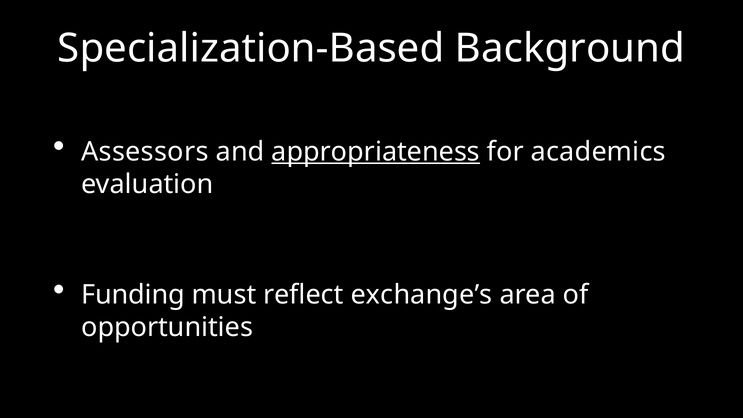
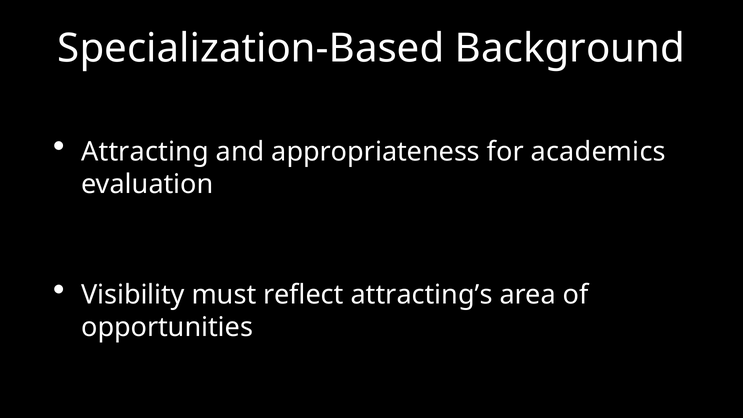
Assessors: Assessors -> Attracting (145, 152)
appropriateness underline: present -> none (376, 152)
Funding: Funding -> Visibility (133, 295)
exchange’s: exchange’s -> attracting’s (422, 295)
